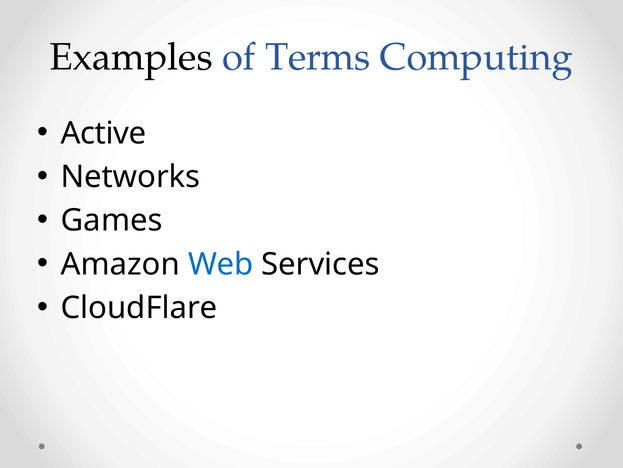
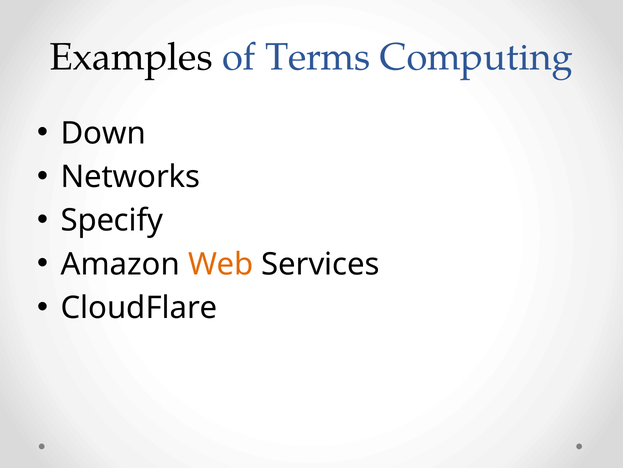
Active: Active -> Down (103, 133)
Games: Games -> Specify (112, 220)
Web colour: blue -> orange (221, 264)
